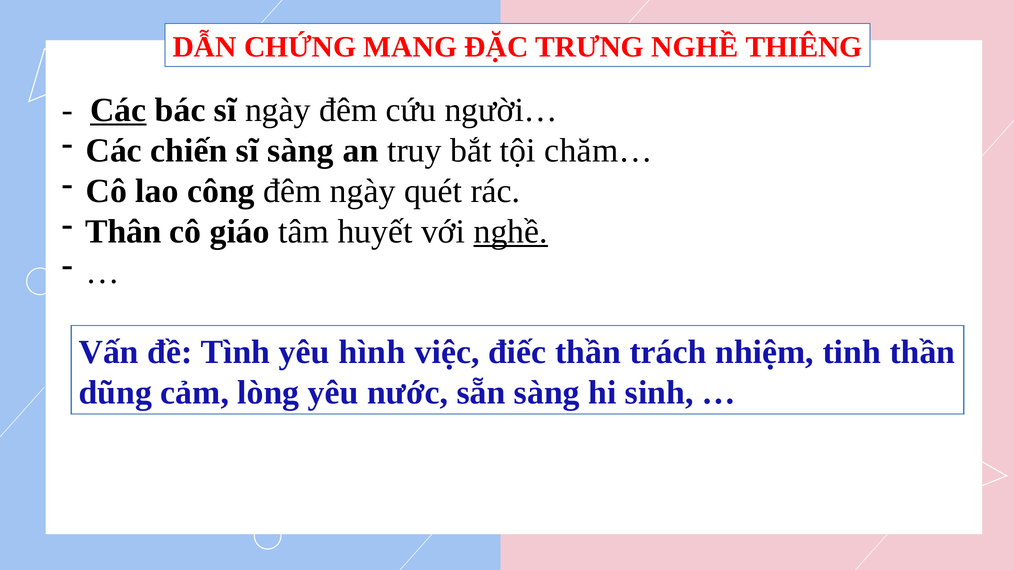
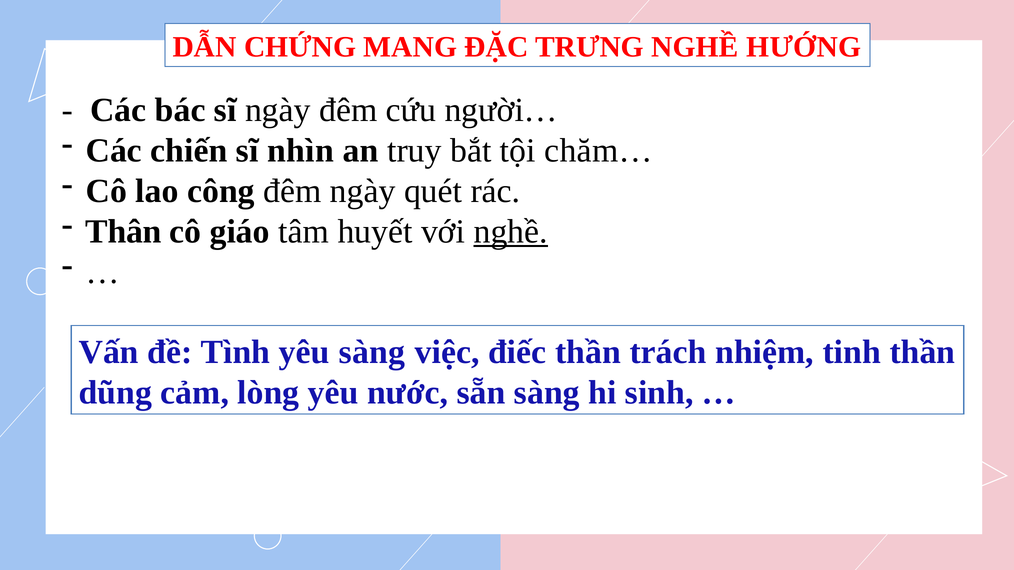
THIÊNG: THIÊNG -> HƯỚNG (804, 47)
Các underline: present -> none (118, 110)
sĩ sàng: sàng -> nhìn (300, 151)
yêu hình: hình -> sàng (372, 352)
